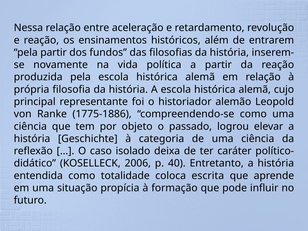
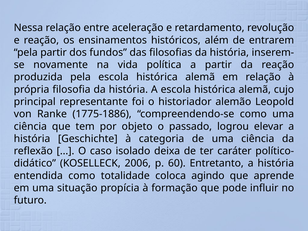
40: 40 -> 60 (177, 163)
escrita: escrita -> agindo (208, 176)
